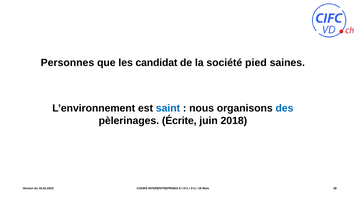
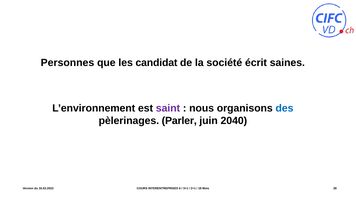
pied: pied -> écrit (256, 63)
saint colour: blue -> purple (168, 108)
Écrite: Écrite -> Parler (179, 121)
2018: 2018 -> 2040 (234, 121)
